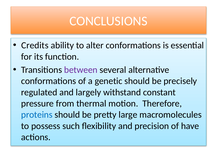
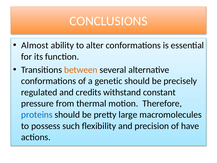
Credits: Credits -> Almost (35, 45)
between colour: purple -> orange (81, 70)
largely: largely -> credits (89, 92)
